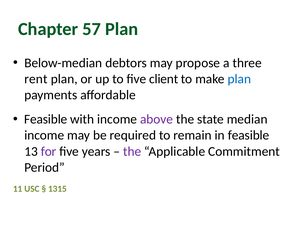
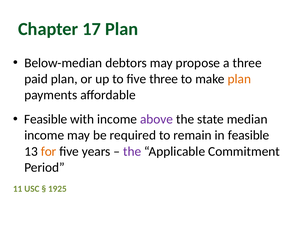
57: 57 -> 17 (92, 29)
rent: rent -> paid (36, 79)
five client: client -> three (164, 79)
plan colour: blue -> orange (239, 79)
for colour: purple -> orange (49, 151)
1315: 1315 -> 1925 (57, 189)
